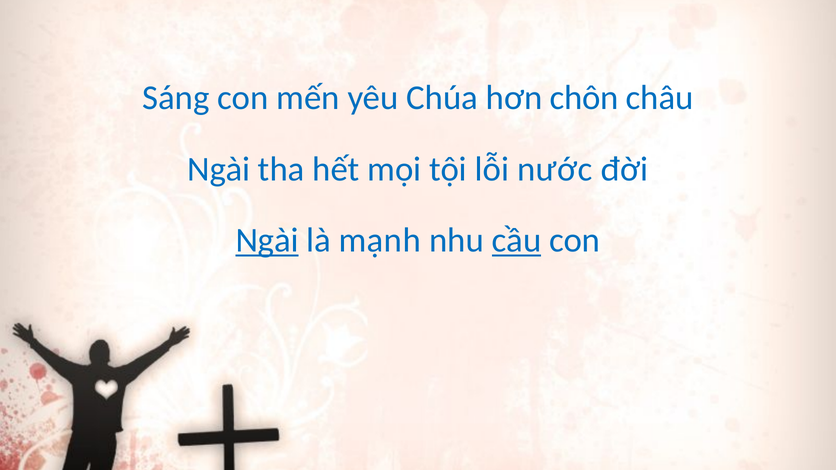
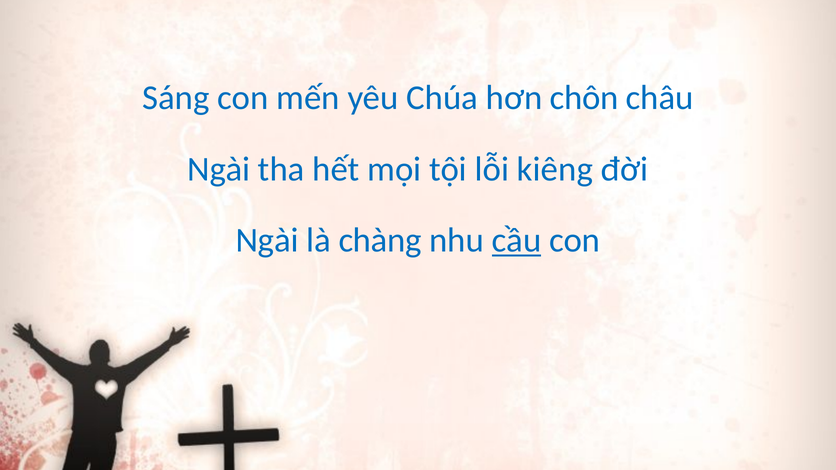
nước: nước -> kiêng (555, 169)
Ngài underline: present -> none (267, 241)
mạnh: mạnh -> chàng (380, 241)
